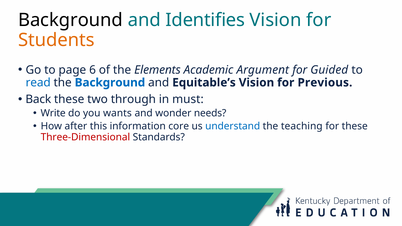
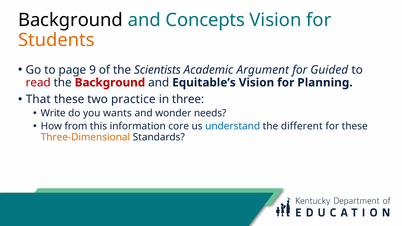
Identifies: Identifies -> Concepts (205, 20)
6: 6 -> 9 (93, 70)
Elements: Elements -> Scientists (157, 70)
read colour: blue -> red (38, 83)
Background colour: blue -> red (110, 83)
Previous: Previous -> Planning (325, 83)
Back: Back -> That (38, 99)
through: through -> practice (133, 99)
must: must -> three (188, 99)
after: after -> from (76, 126)
teaching: teaching -> different (302, 126)
Three-Dimensional colour: red -> orange (85, 137)
